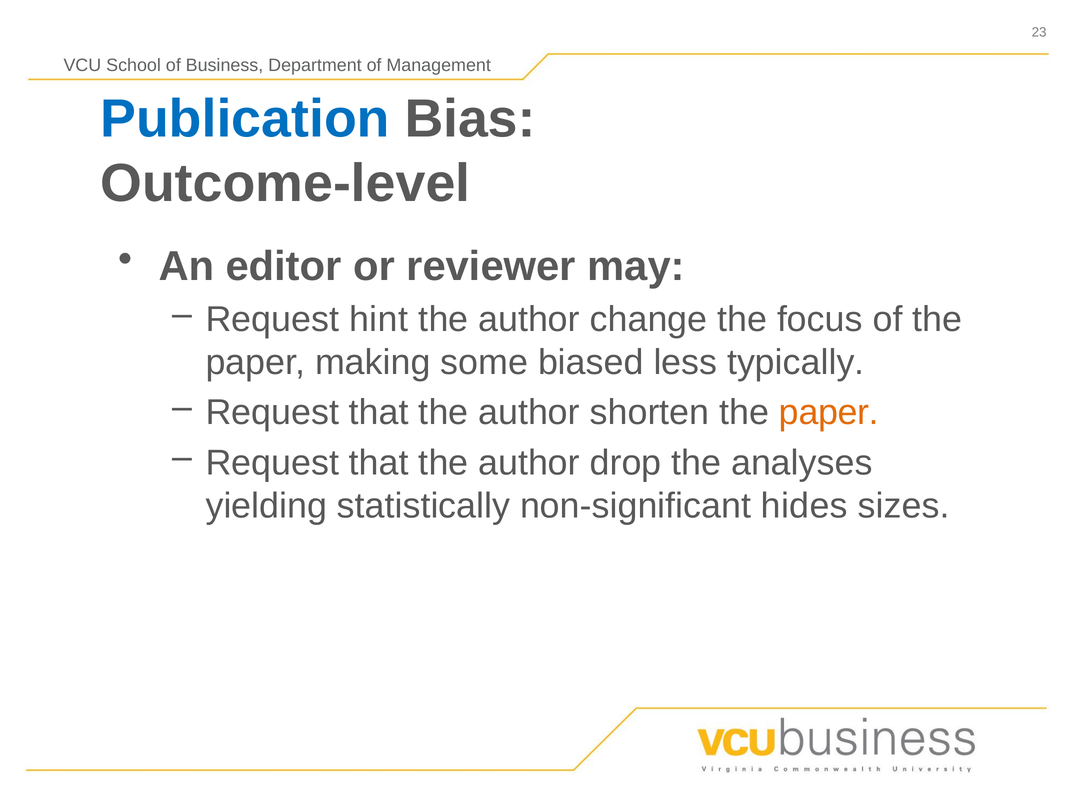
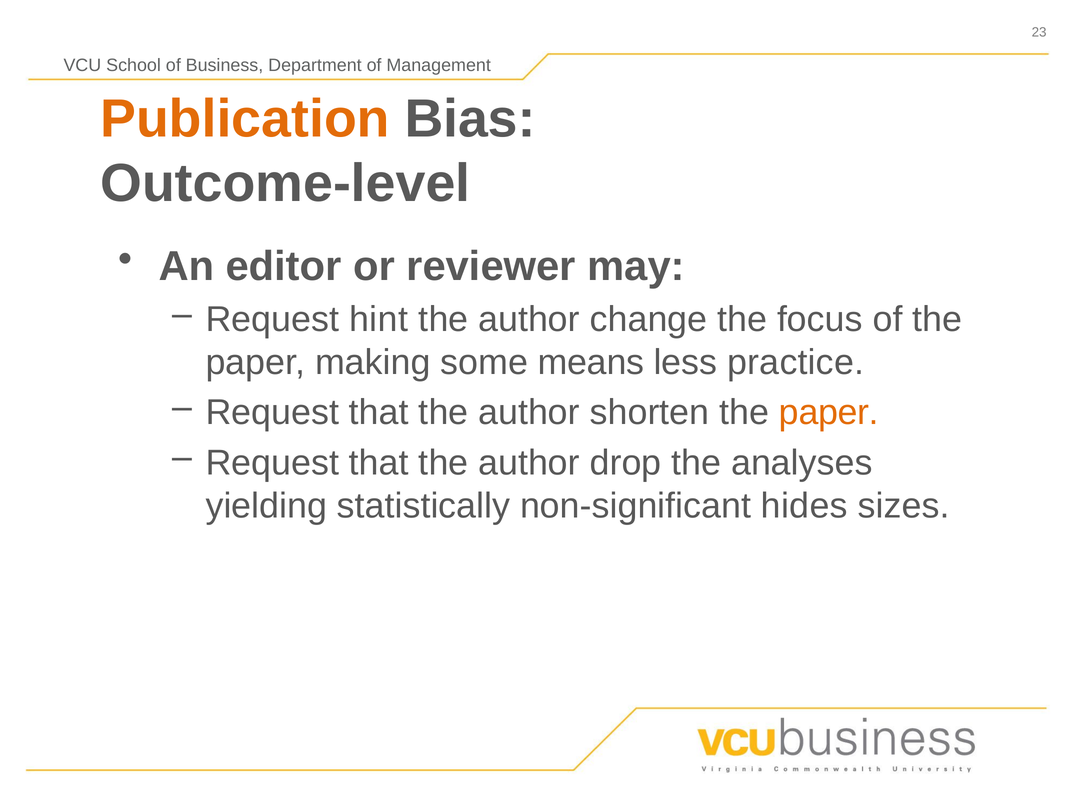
Publication colour: blue -> orange (245, 119)
biased: biased -> means (591, 363)
typically: typically -> practice (796, 363)
